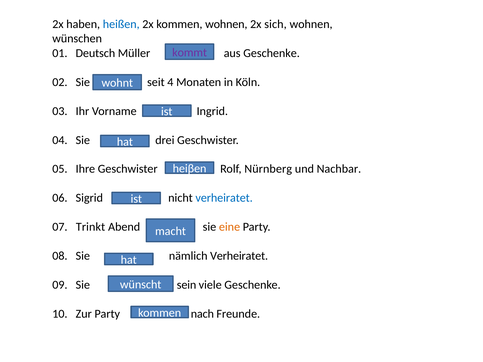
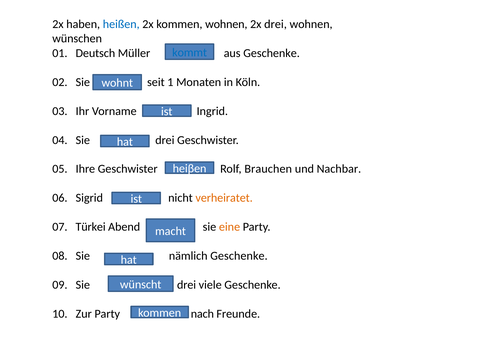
2x sich: sich -> drei (276, 24)
kommt colour: purple -> blue (190, 53)
4: 4 -> 1 (170, 82)
Nürnberg: Nürnberg -> Brauchen (268, 169)
verheiratet colour: blue -> orange (224, 198)
Trinkt: Trinkt -> Türkei (91, 227)
nämlich Verheiratet: Verheiratet -> Geschenke (239, 256)
09 Sie sein: sein -> drei (187, 285)
